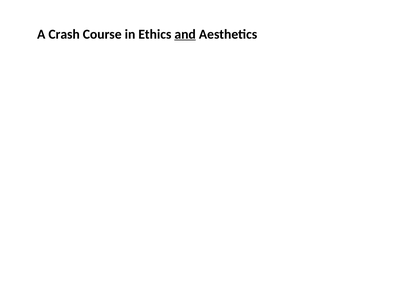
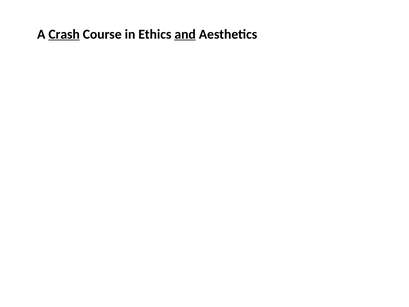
Crash underline: none -> present (64, 34)
